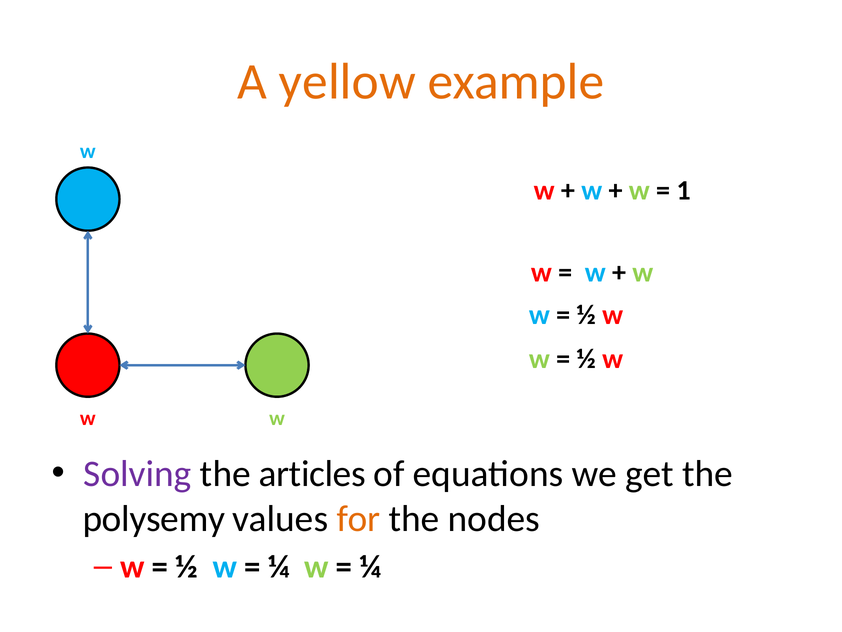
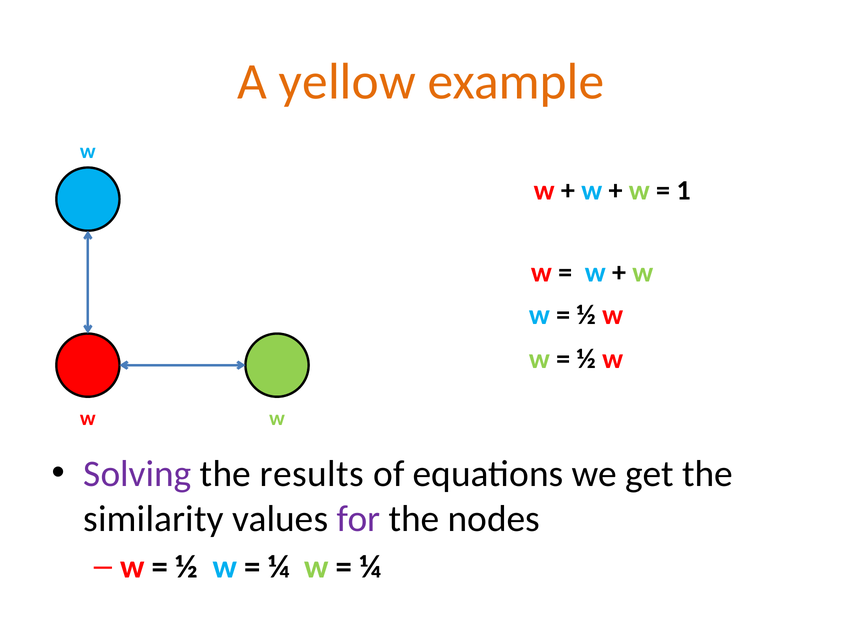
articles: articles -> results (312, 473)
polysemy: polysemy -> similarity (154, 518)
for colour: orange -> purple (359, 518)
